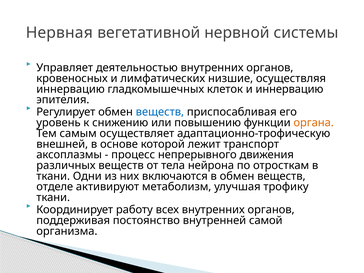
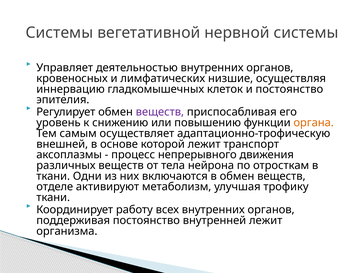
Нервная: Нервная -> Системы (59, 33)
и иннервацию: иннервацию -> постоянство (289, 89)
веществ colour: blue -> purple (160, 112)
внутренней самой: самой -> лежит (266, 220)
